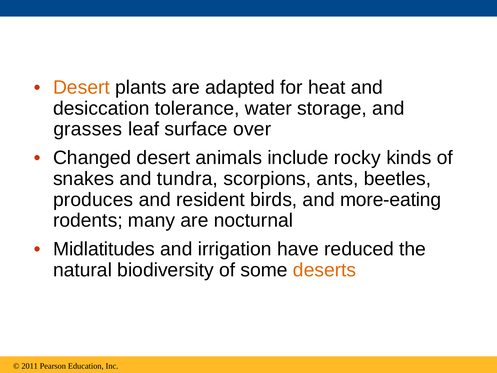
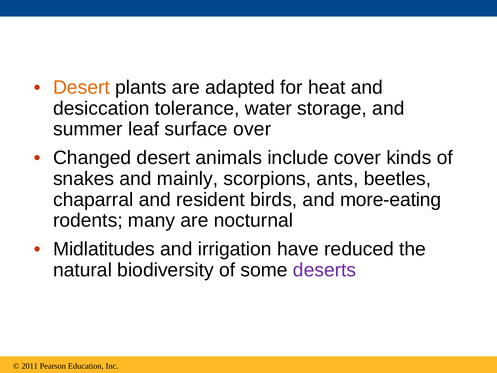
grasses: grasses -> summer (88, 129)
rocky: rocky -> cover (357, 158)
tundra: tundra -> mainly (188, 179)
produces: produces -> chaparral (93, 199)
deserts colour: orange -> purple (325, 270)
